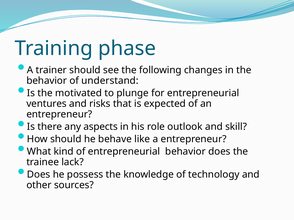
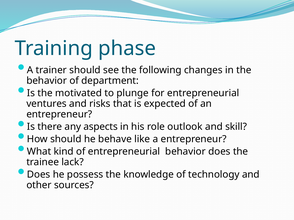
understand: understand -> department (110, 81)
